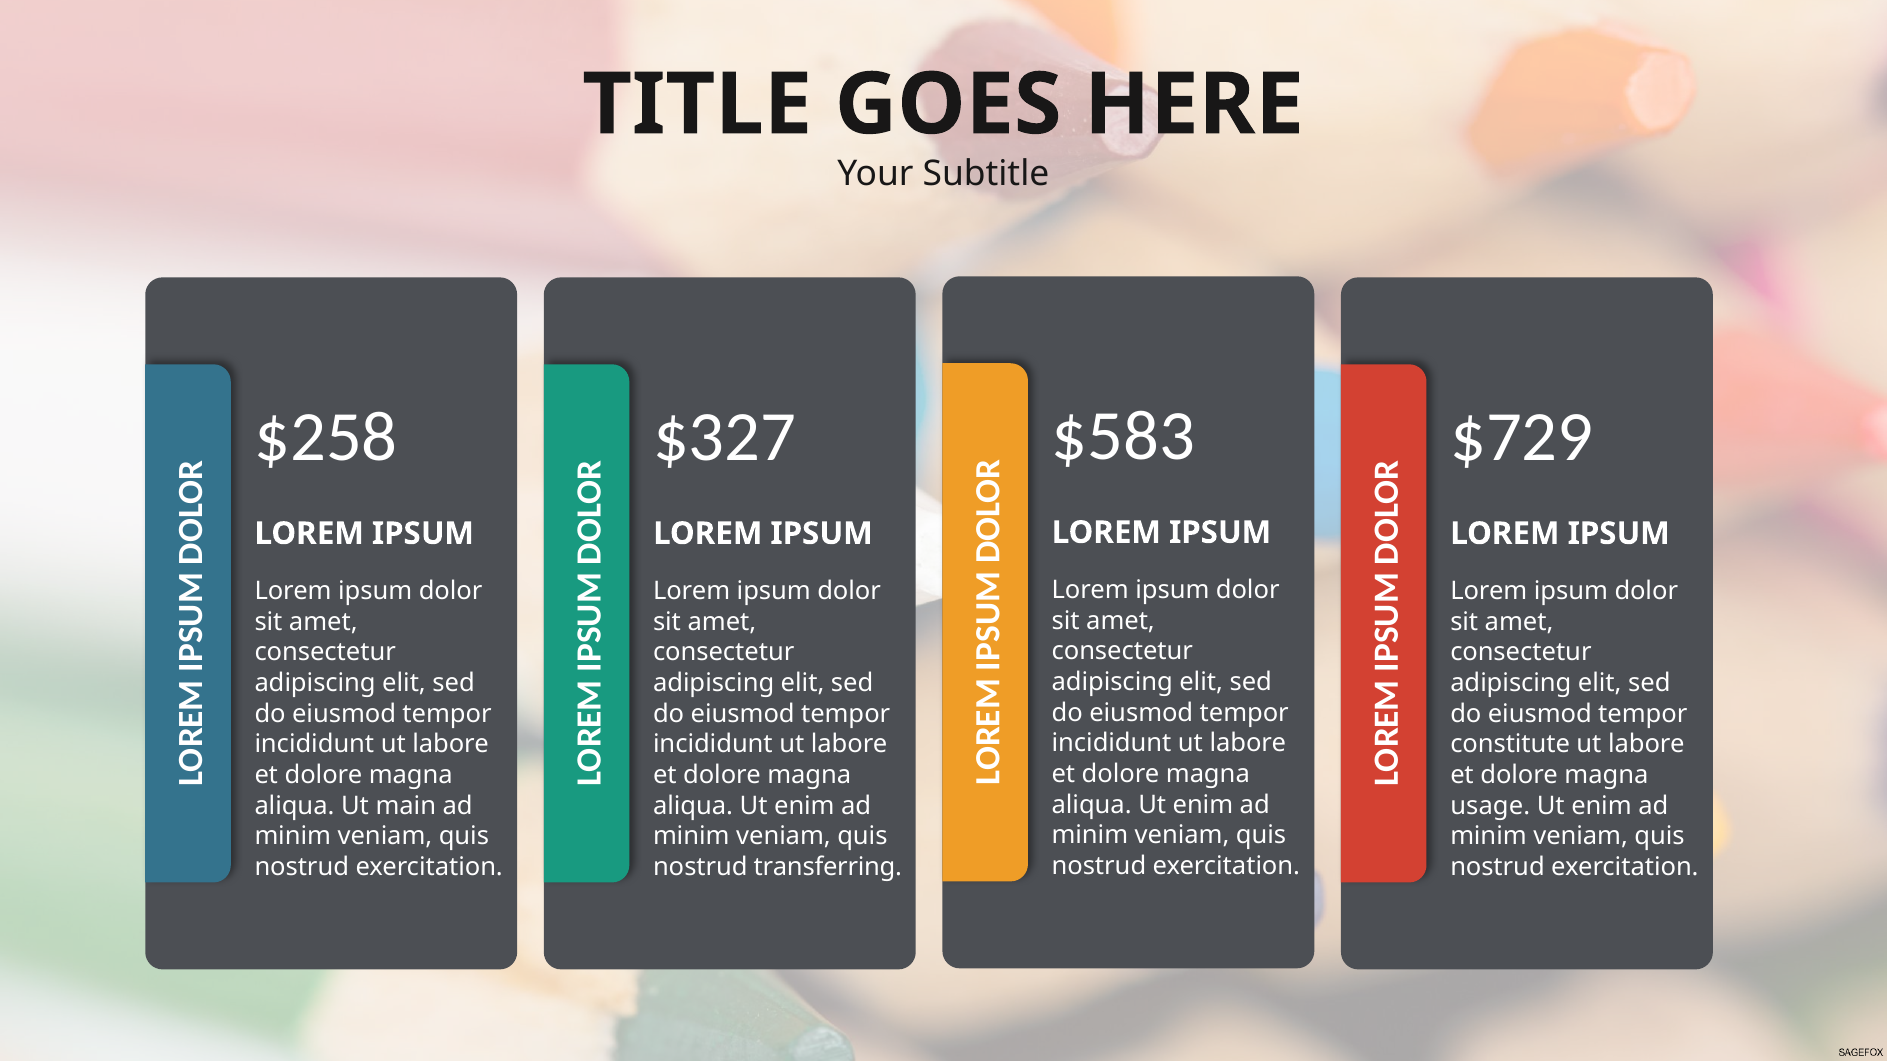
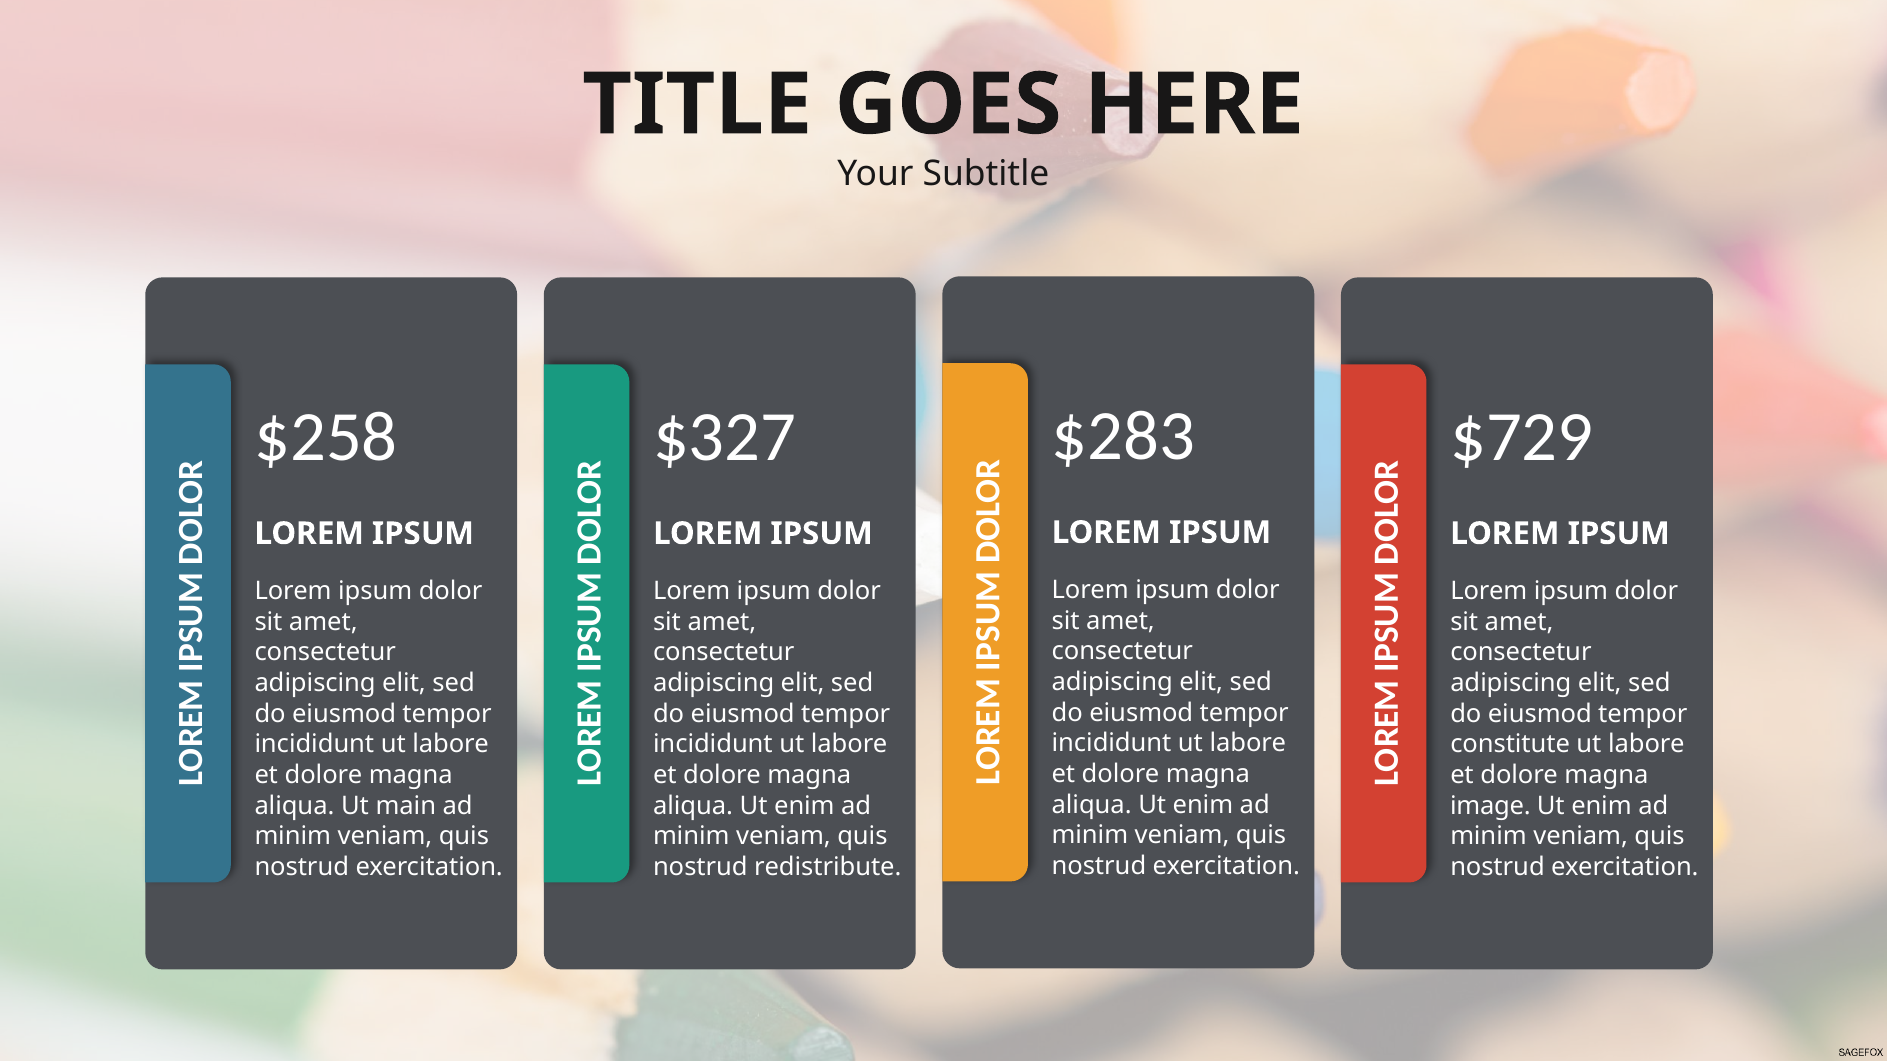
$583: $583 -> $283 (1123, 436)
usage: usage -> image (1490, 806)
transferring: transferring -> redistribute (828, 868)
